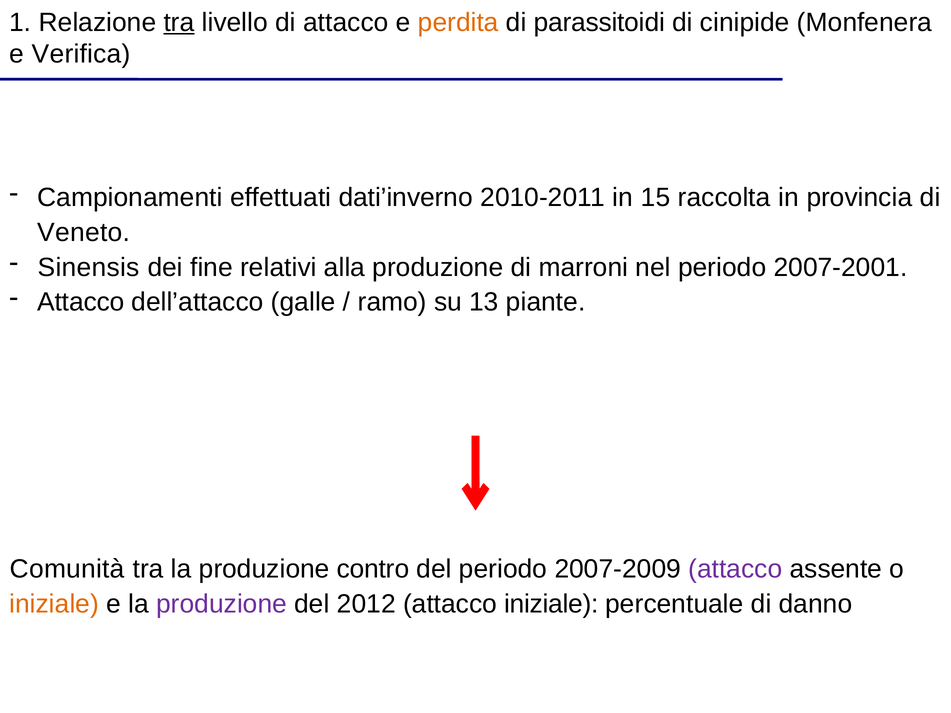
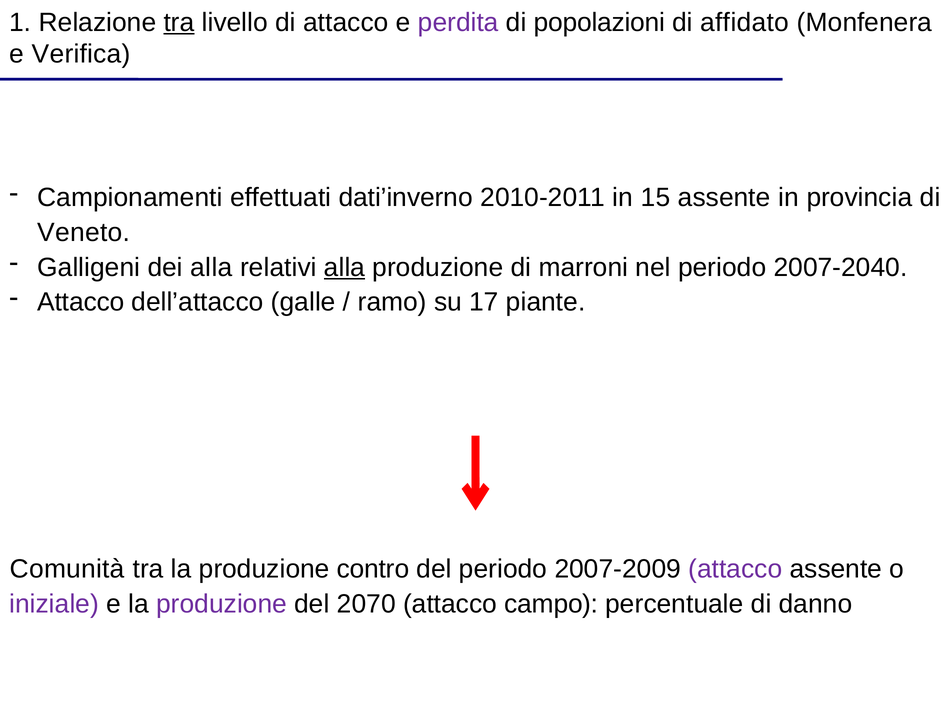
perdita colour: orange -> purple (458, 22)
parassitoidi: parassitoidi -> popolazioni (599, 22)
cinipide: cinipide -> affidato (745, 22)
15 raccolta: raccolta -> assente (724, 198)
Sinensis: Sinensis -> Galligeni (89, 267)
dei fine: fine -> alla (211, 267)
alla underline: none -> present (345, 267)
2007-2001: 2007-2001 -> 2007-2040 (840, 267)
13: 13 -> 17 (484, 302)
iniziale colour: orange -> purple (54, 604)
2012: 2012 -> 2070 (366, 604)
attacco iniziale: iniziale -> campo (551, 604)
